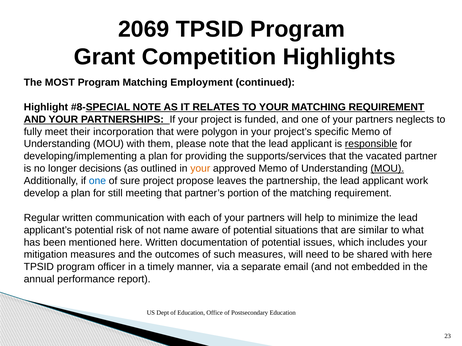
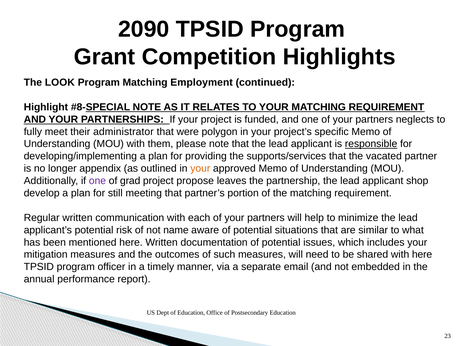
2069: 2069 -> 2090 (144, 29)
MOST: MOST -> LOOK (60, 83)
incorporation: incorporation -> administrator (123, 132)
decisions: decisions -> appendix (100, 169)
MOU underline: present -> none (387, 169)
one colour: blue -> purple (97, 181)
sure: sure -> grad (130, 181)
work: work -> shop (417, 181)
